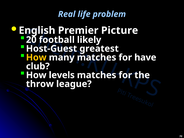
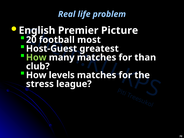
likely: likely -> most (89, 40)
How colour: yellow -> light green (36, 57)
have: have -> than (145, 57)
throw: throw -> stress (40, 84)
